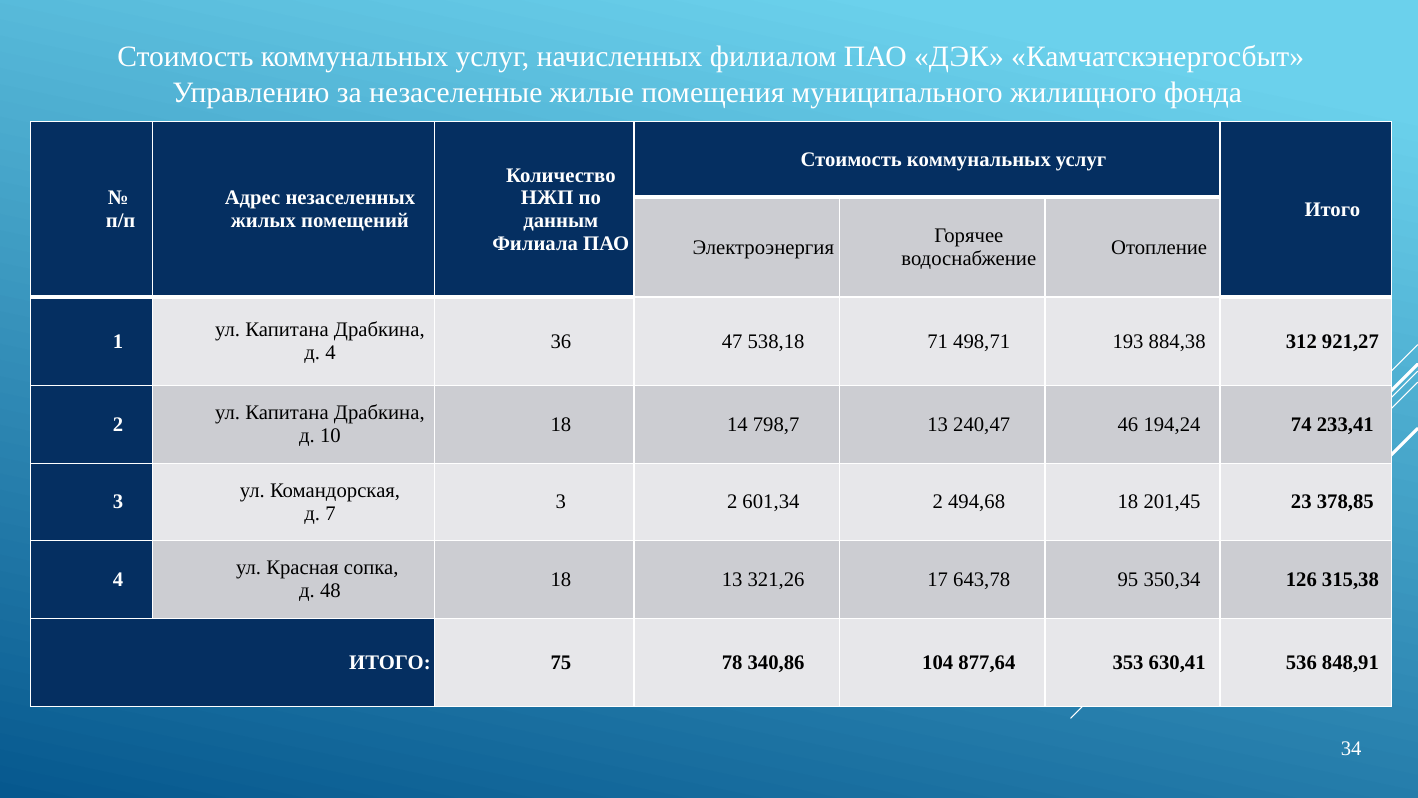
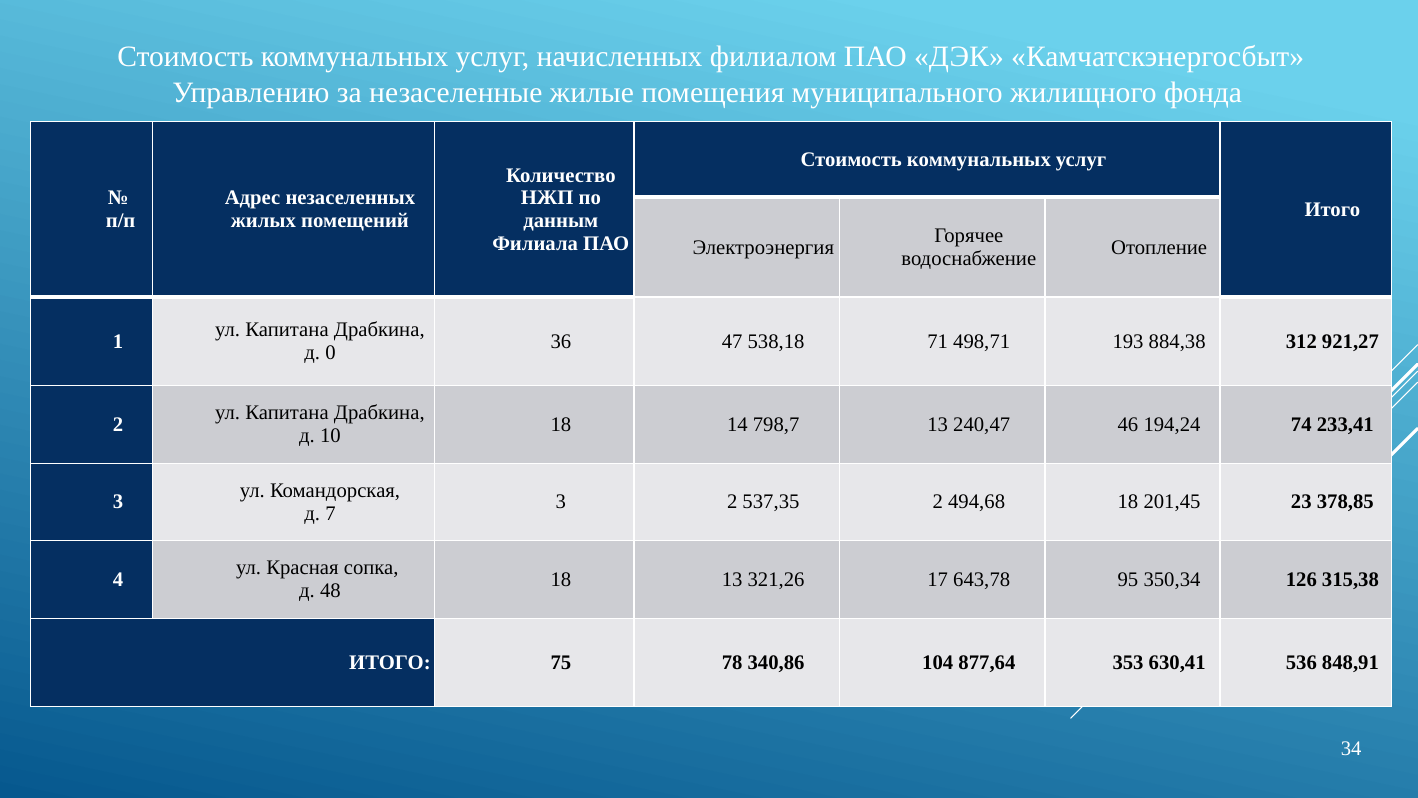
д 4: 4 -> 0 (331, 353)
601,34: 601,34 -> 537,35 (771, 502)
